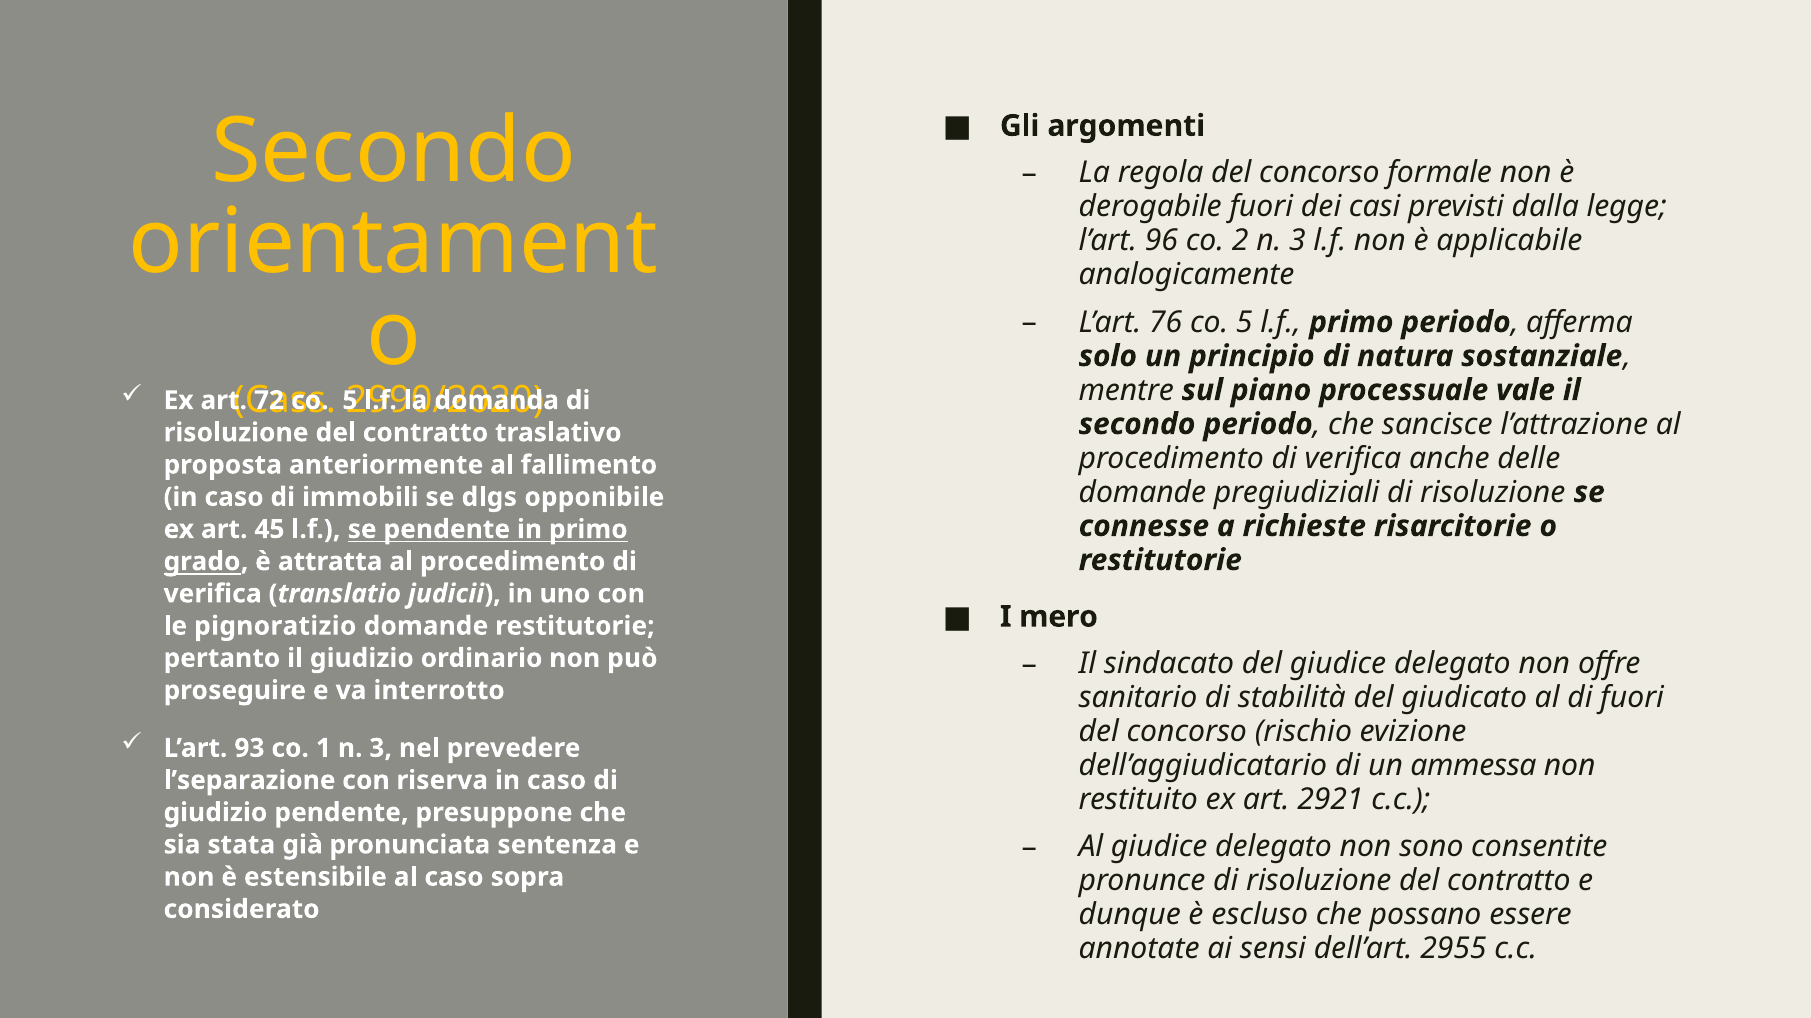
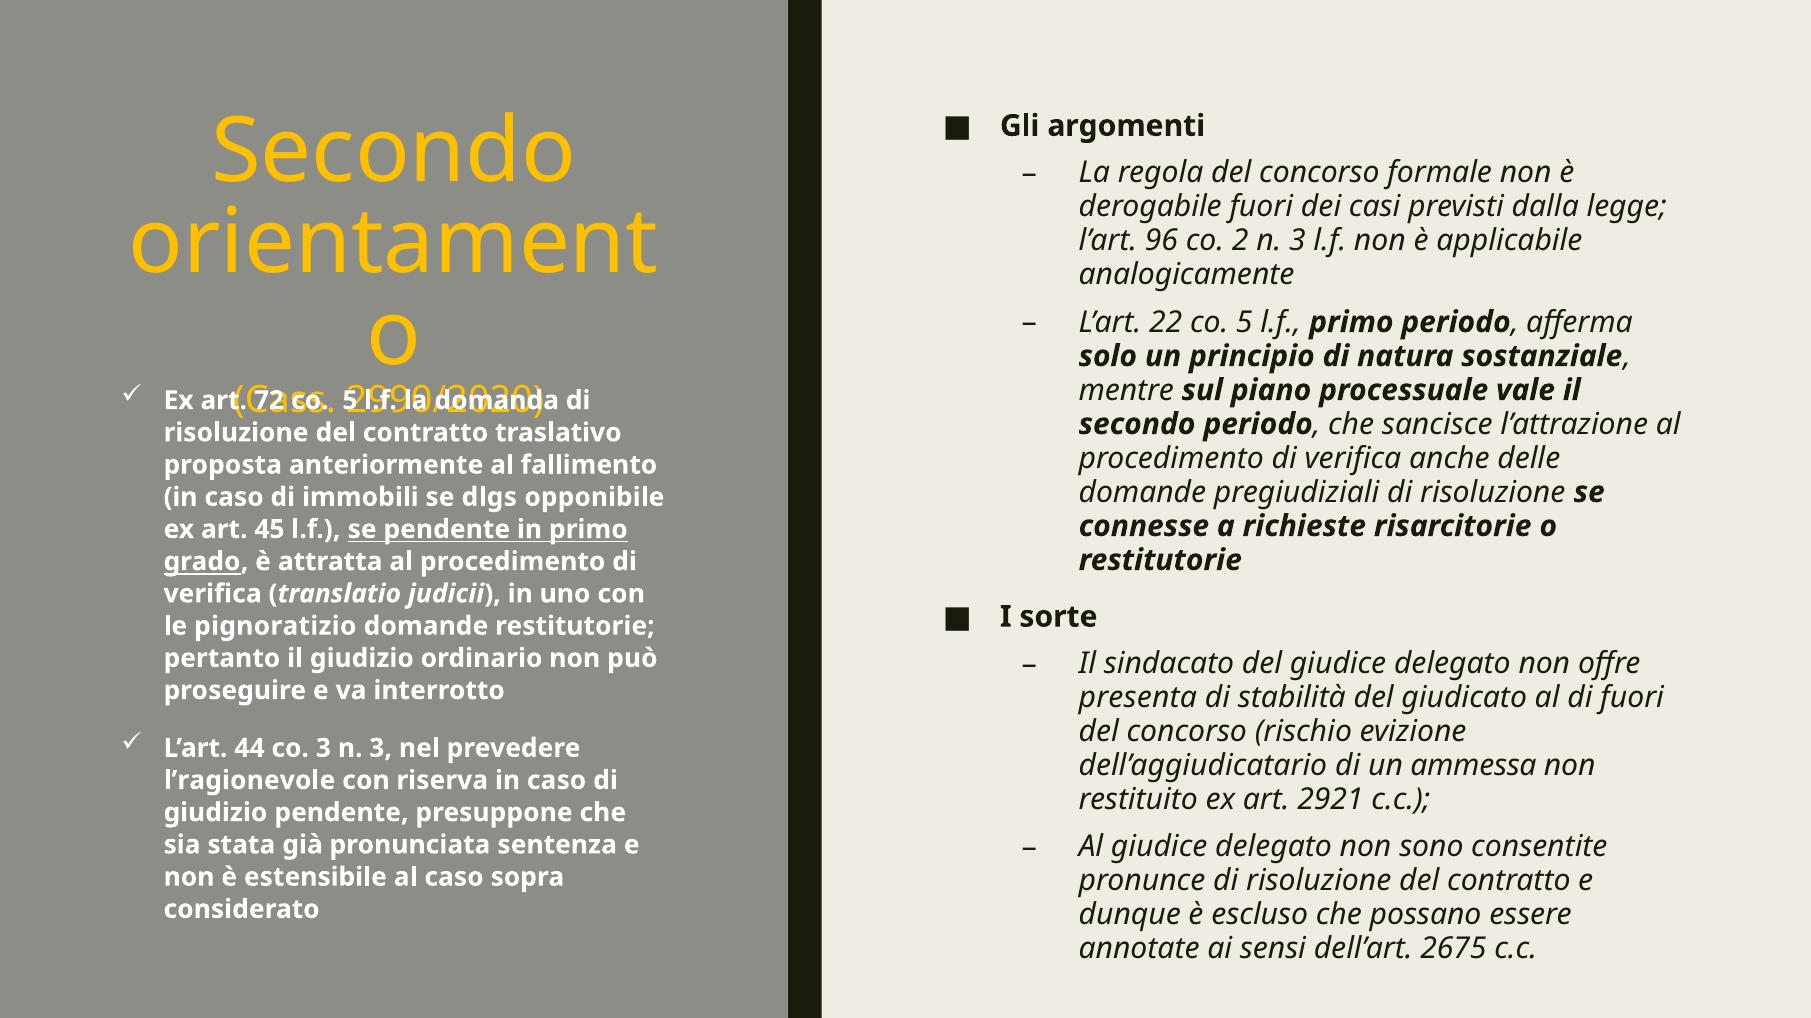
76: 76 -> 22 (1166, 322)
mero: mero -> sorte (1058, 617)
sanitario: sanitario -> presenta (1138, 698)
93: 93 -> 44 (249, 749)
co 1: 1 -> 3 (323, 749)
l’separazione: l’separazione -> l’ragionevole (249, 781)
2955: 2955 -> 2675 (1453, 950)
